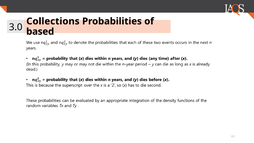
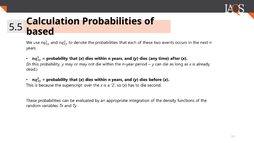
Collections: Collections -> Calculation (53, 21)
3.0: 3.0 -> 5.5 (16, 27)
